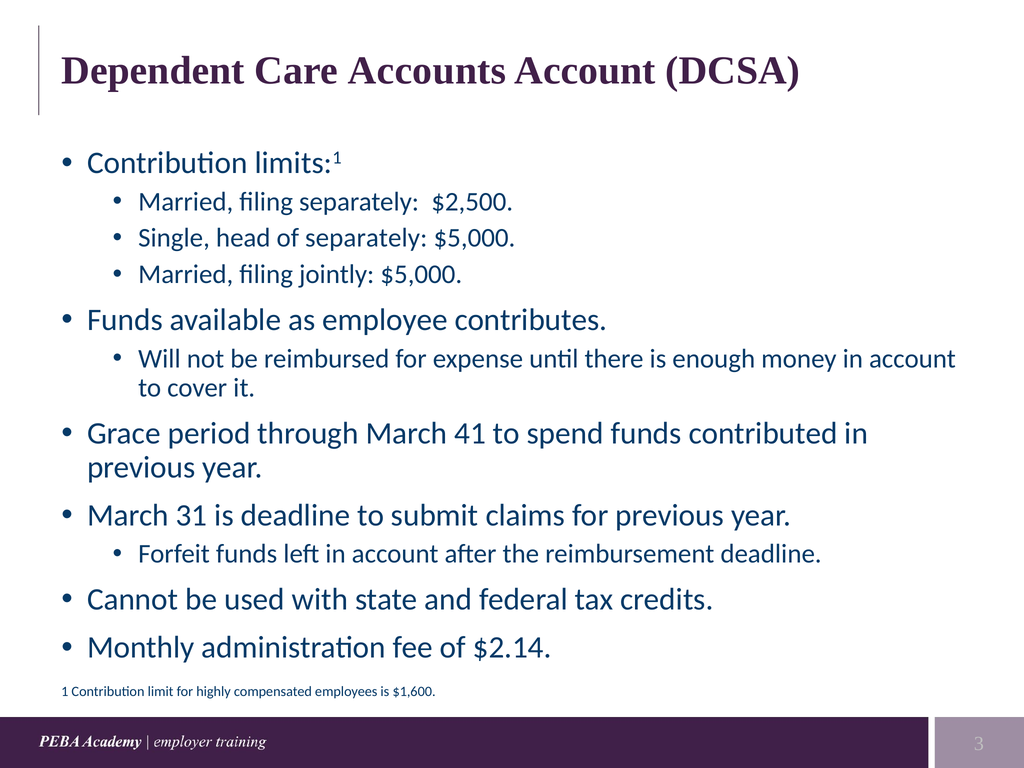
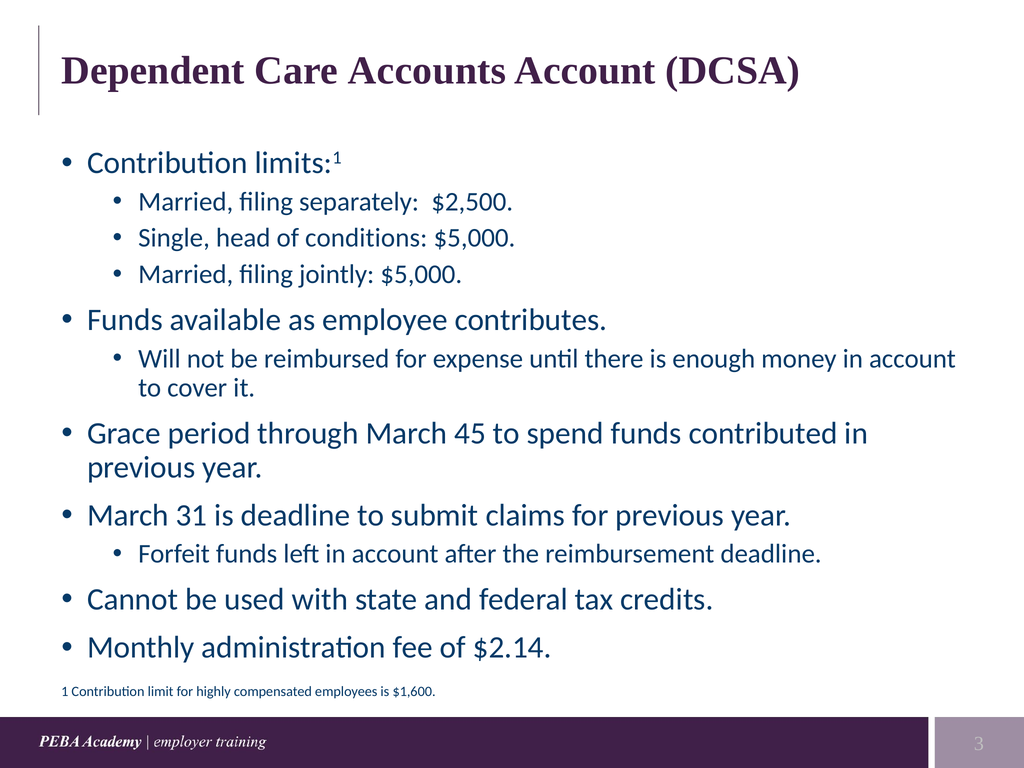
of separately: separately -> conditions (366, 238)
41: 41 -> 45 (470, 433)
